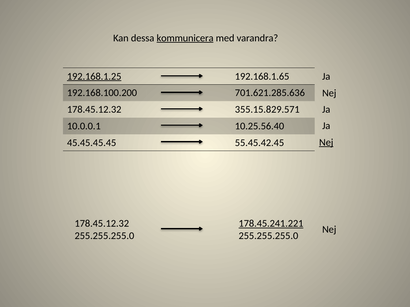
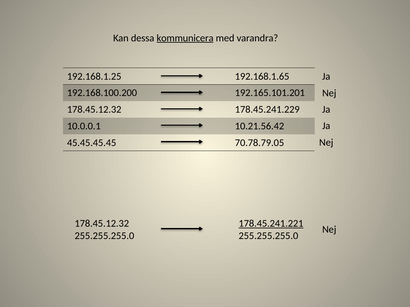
192.168.1.25 underline: present -> none (94, 76)
701.621.285.636: 701.621.285.636 -> 192.165.101.201 (270, 93)
355.15.829.571: 355.15.829.571 -> 178.45.241.229 (267, 110)
10.25.56.40: 10.25.56.40 -> 10.21.56.42 (260, 126)
Nej underline: present -> none (326, 143)
55.45.42.45: 55.45.42.45 -> 70.78.79.05 (260, 143)
